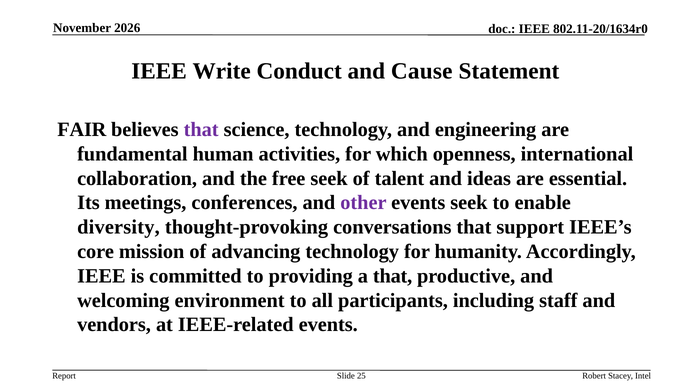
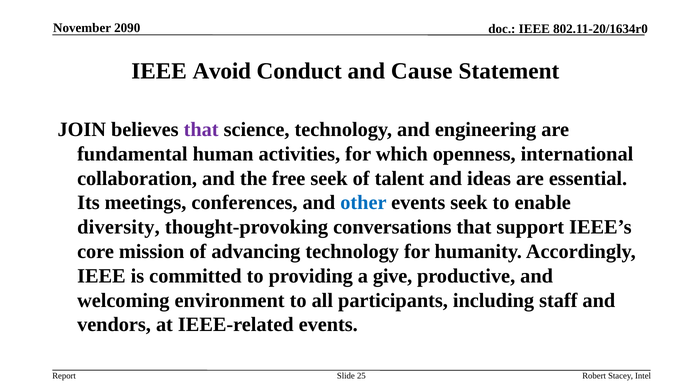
2026: 2026 -> 2090 (127, 28)
Write: Write -> Avoid (222, 71)
FAIR: FAIR -> JOIN (82, 130)
other colour: purple -> blue (363, 203)
a that: that -> give (393, 276)
